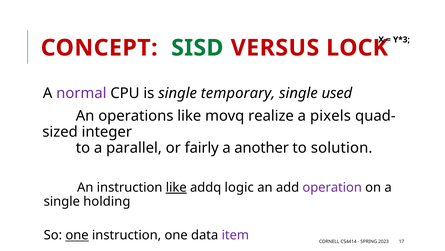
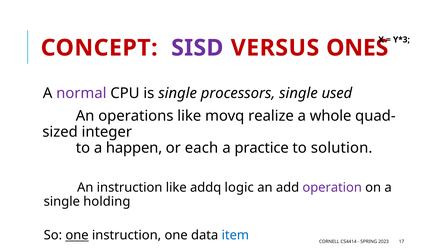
SISD colour: green -> purple (197, 48)
LOCK: LOCK -> ONES (357, 48)
temporary: temporary -> processors (238, 93)
pixels: pixels -> whole (331, 116)
parallel: parallel -> happen (134, 148)
fairly: fairly -> each (202, 148)
another: another -> practice (262, 148)
like underline: present -> none (176, 187)
item colour: purple -> blue (235, 235)
